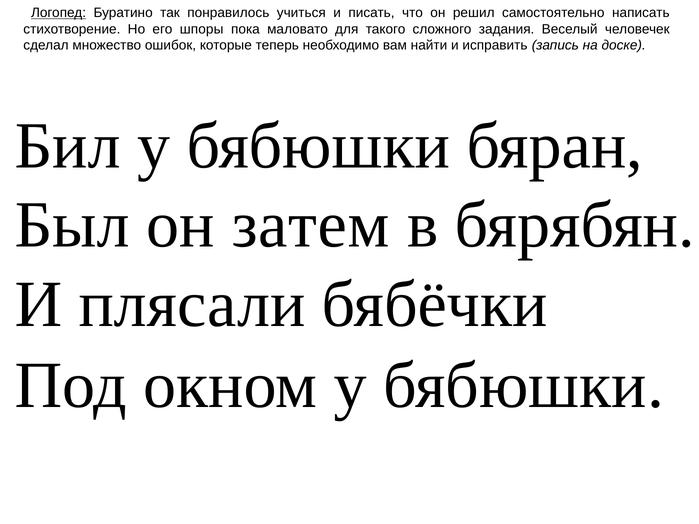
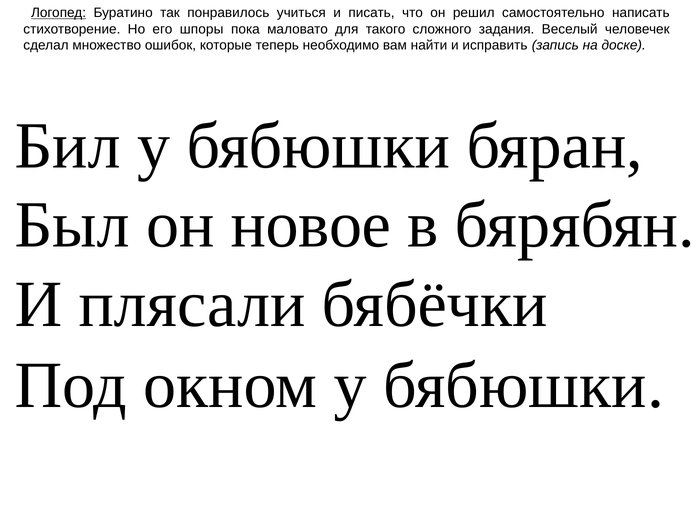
затем: затем -> новое (311, 225)
